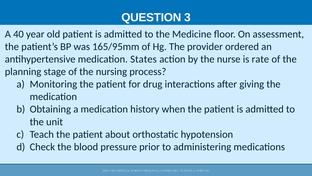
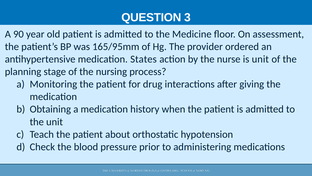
40: 40 -> 90 (18, 34)
is rate: rate -> unit (260, 59)
